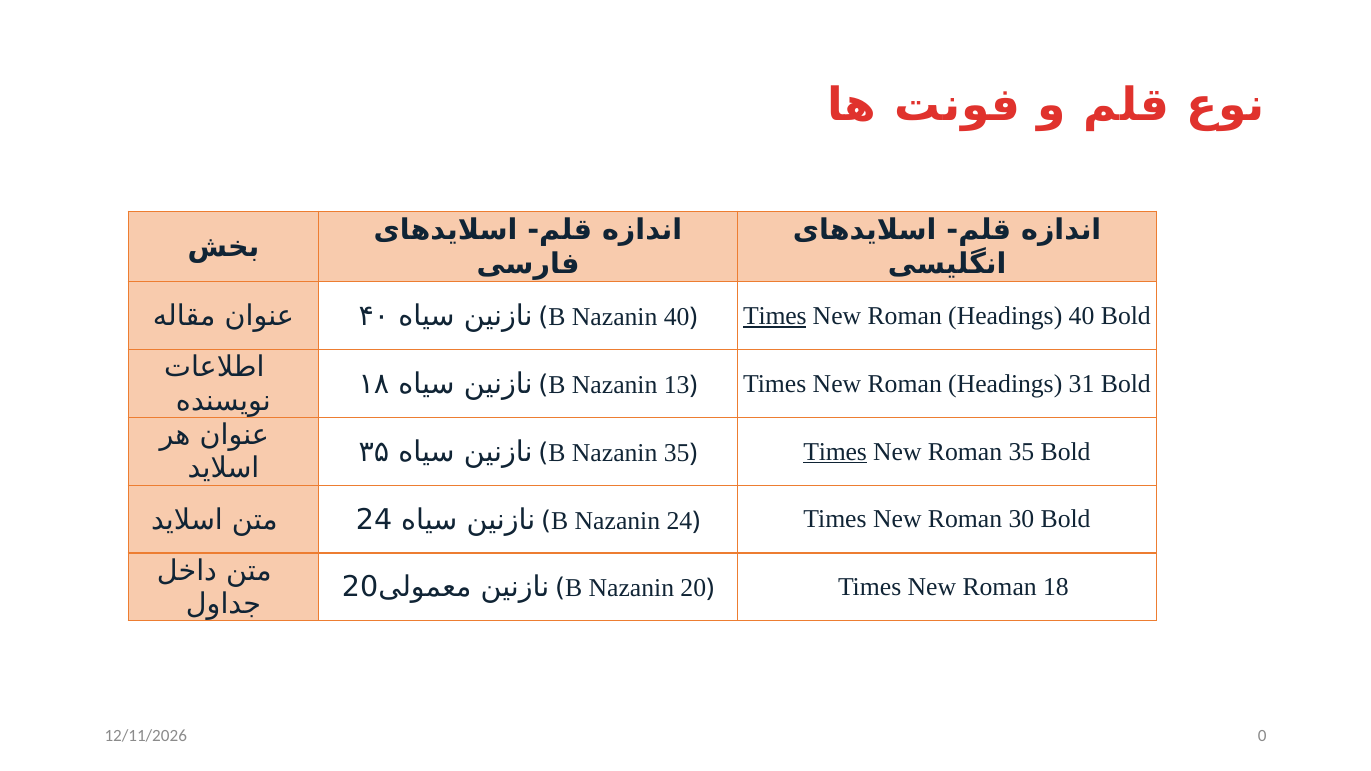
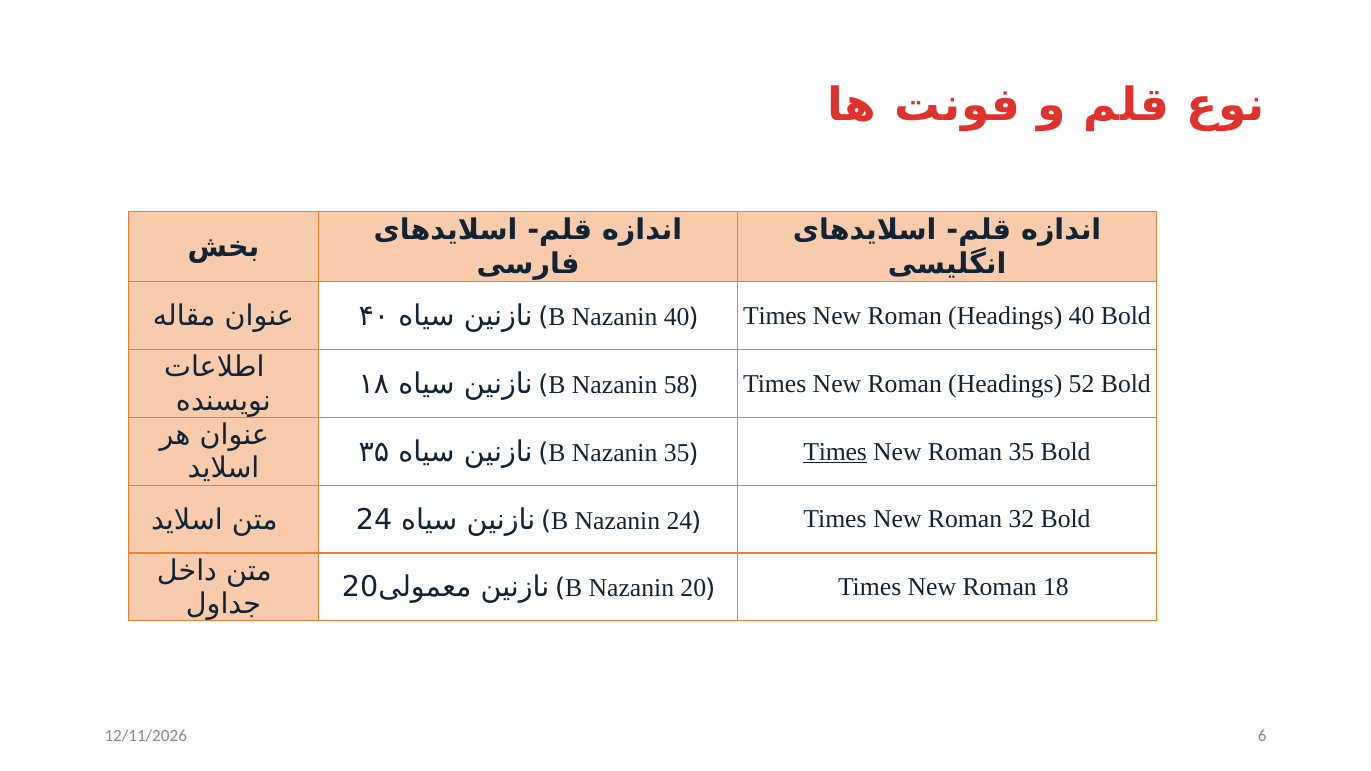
Times underline: present -> none (775, 316)
31: 31 -> 52 (1082, 384)
13: 13 -> 58 (677, 385)
30: 30 -> 32 (1021, 520)
0: 0 -> 6 (1262, 736)
